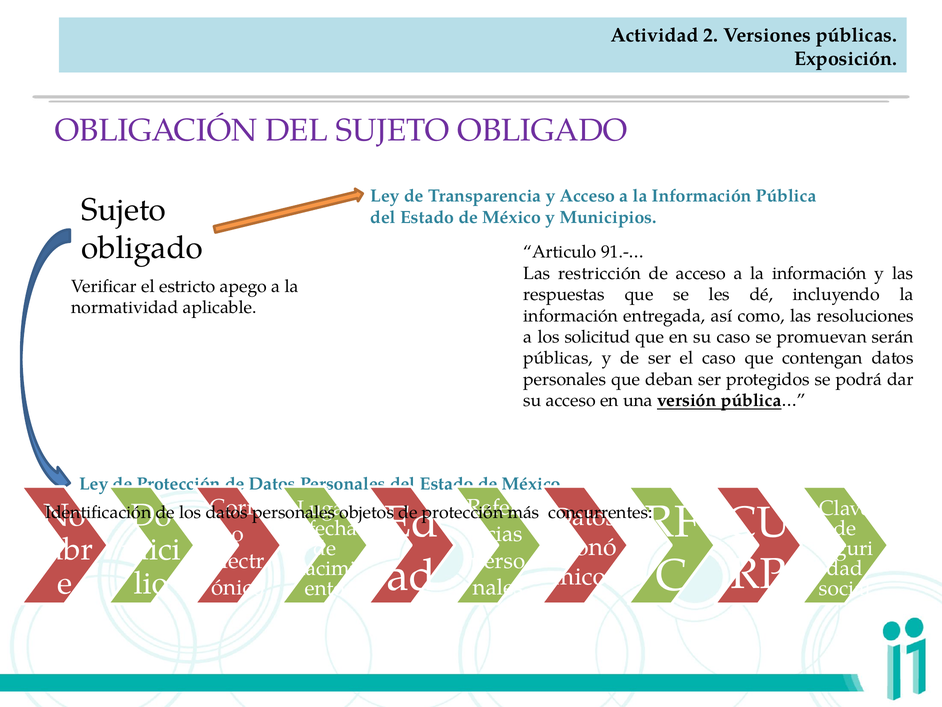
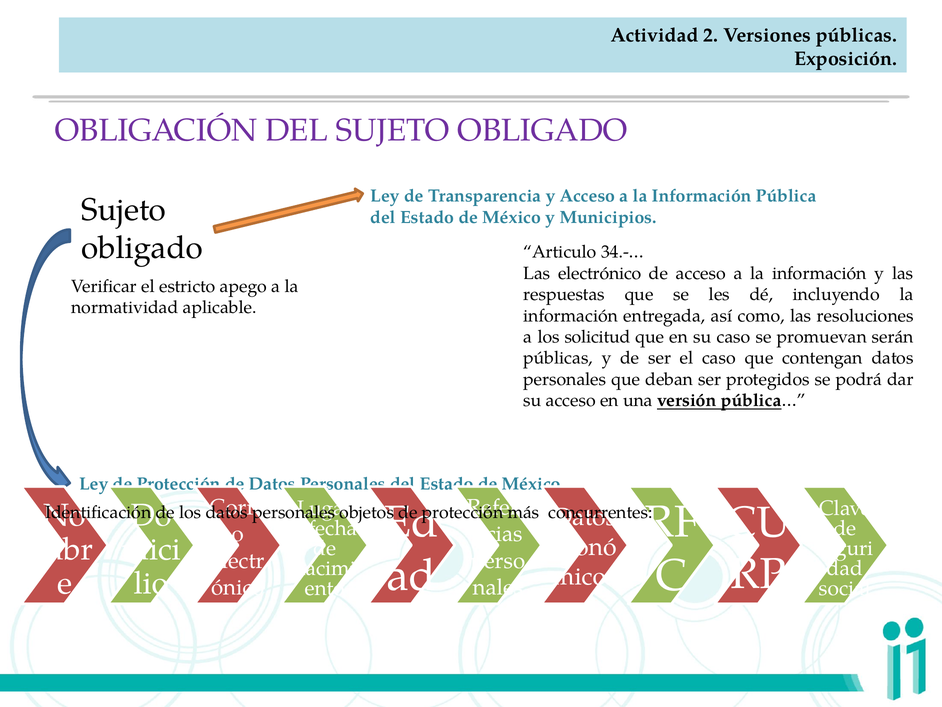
91.-…: 91.-… -> 34.-… (623, 252)
restricción: restricción -> electrónico (600, 273)
